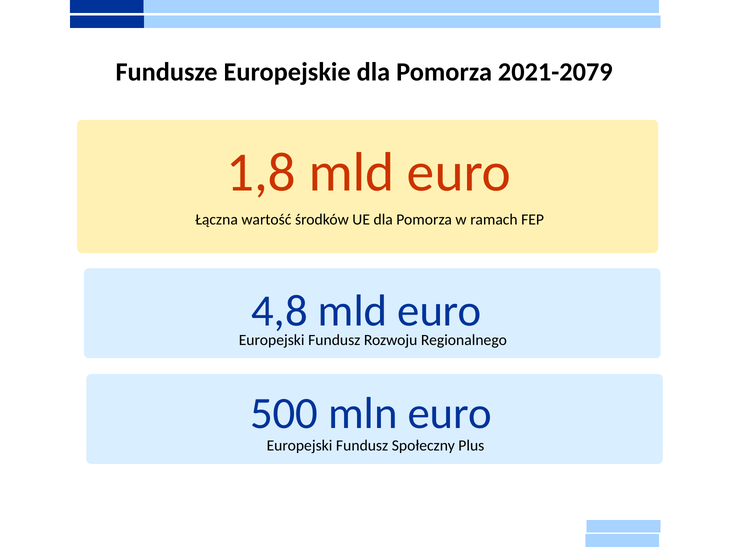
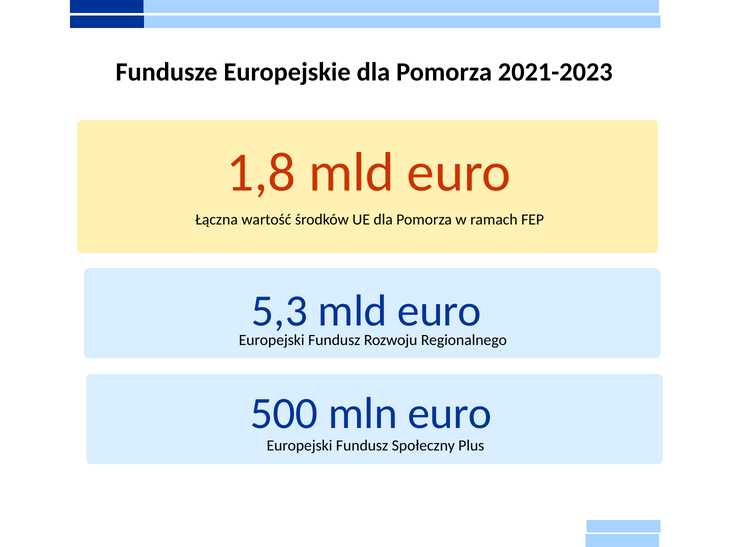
2021-2079: 2021-2079 -> 2021-2023 (555, 72)
4,8: 4,8 -> 5,3 (280, 311)
